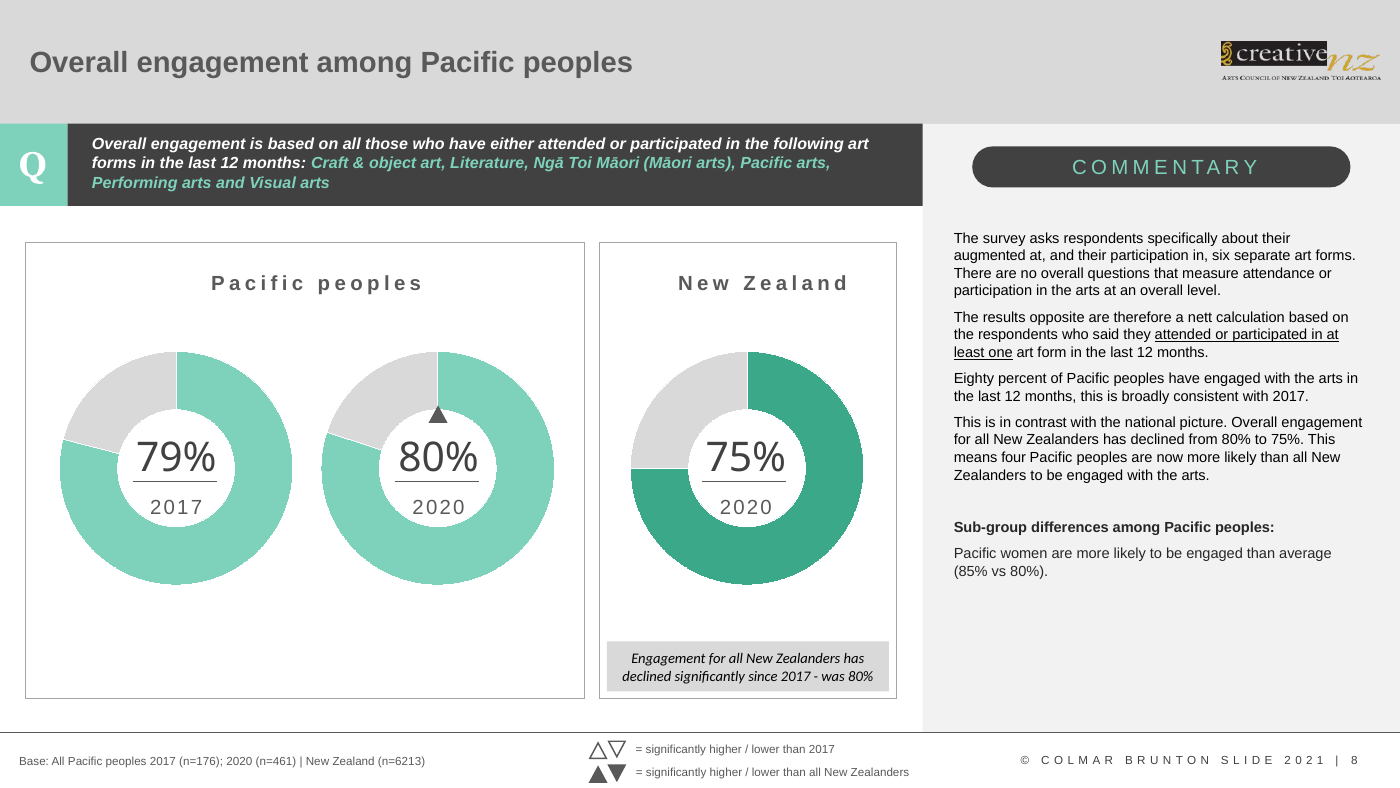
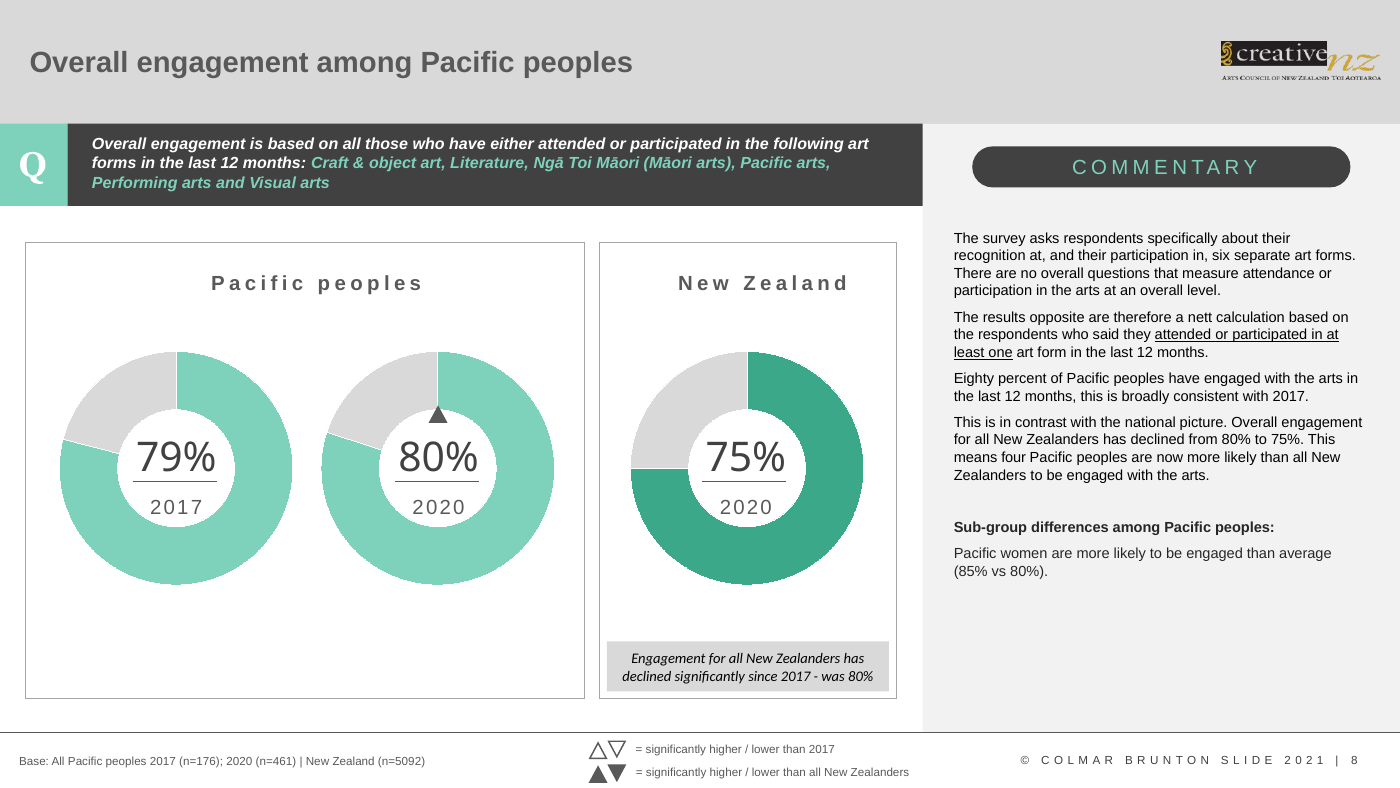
augmented: augmented -> recognition (990, 256)
n=6213: n=6213 -> n=5092 (402, 761)
